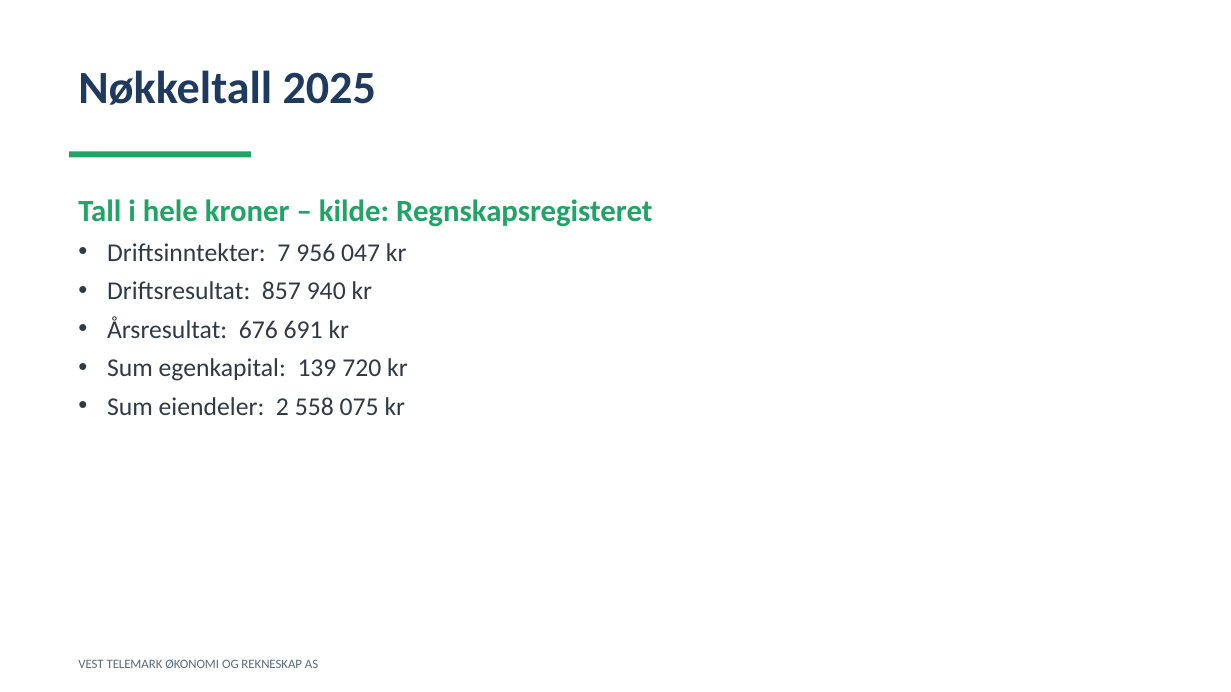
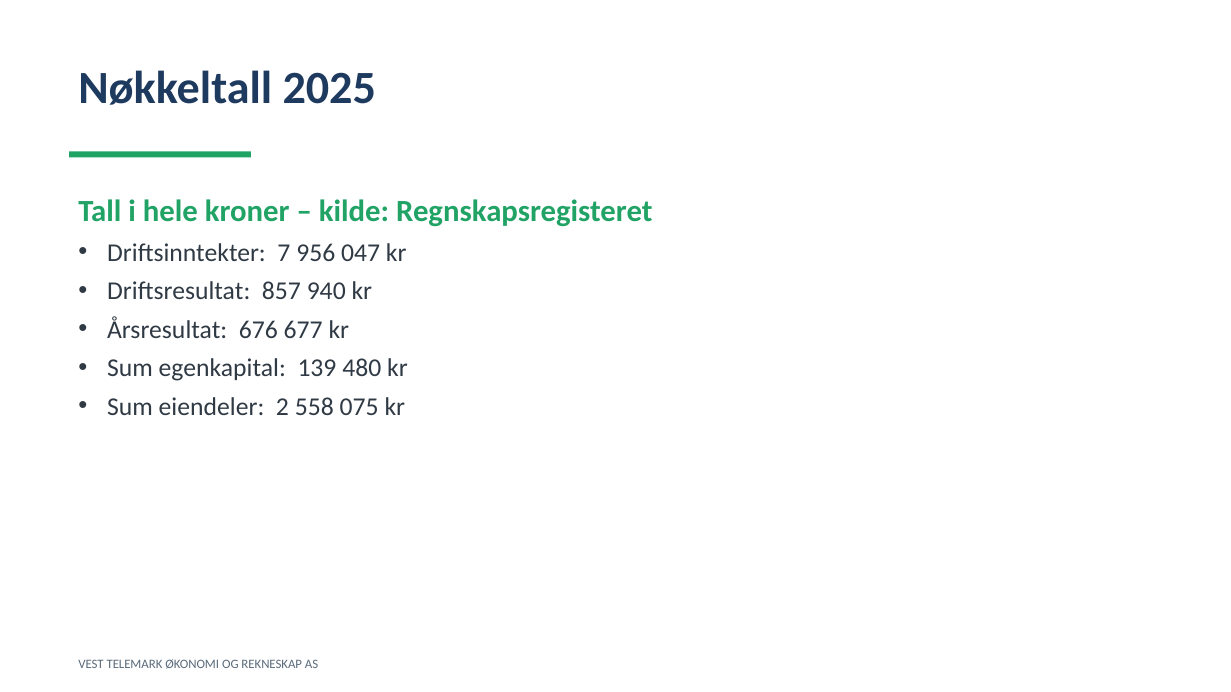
691: 691 -> 677 (303, 330)
720: 720 -> 480 (362, 369)
